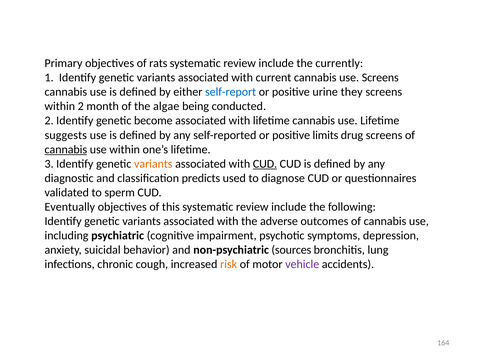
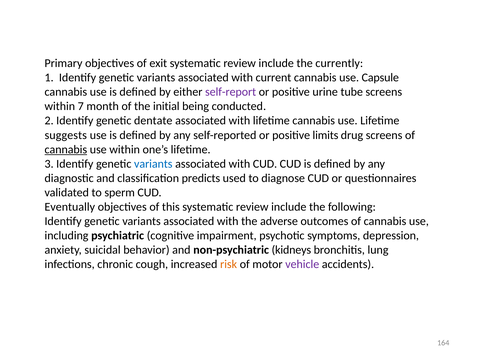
rats: rats -> exit (158, 63)
use Screens: Screens -> Capsule (380, 78)
self-report colour: blue -> purple (231, 92)
they: they -> tube (352, 92)
within 2: 2 -> 7 (81, 106)
algae: algae -> initial (166, 106)
become: become -> dentate (153, 121)
variants colour: orange -> blue (153, 164)
CUD underline: present -> none (265, 164)
sources: sources -> kidneys (291, 250)
